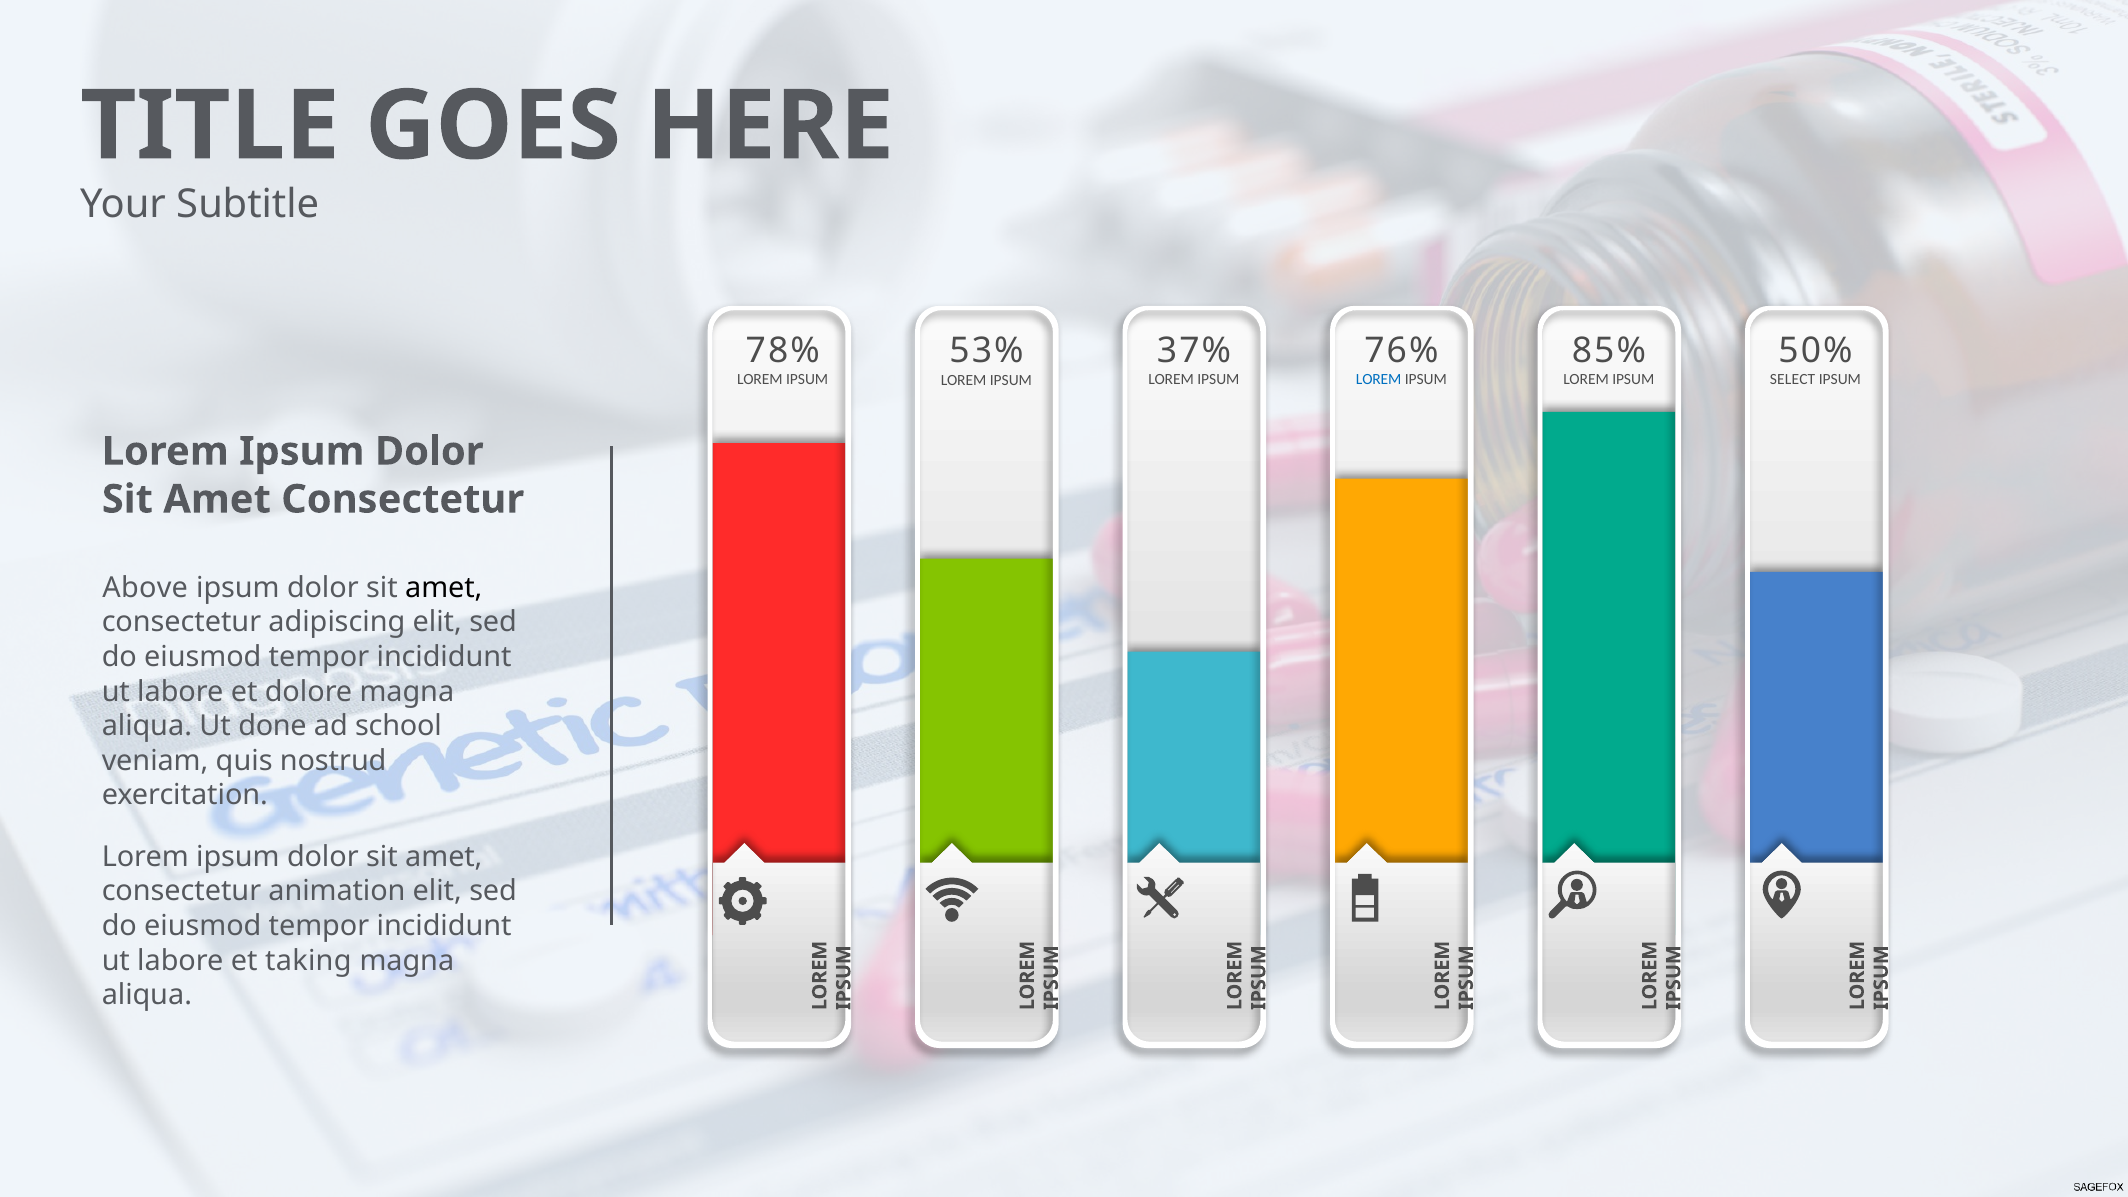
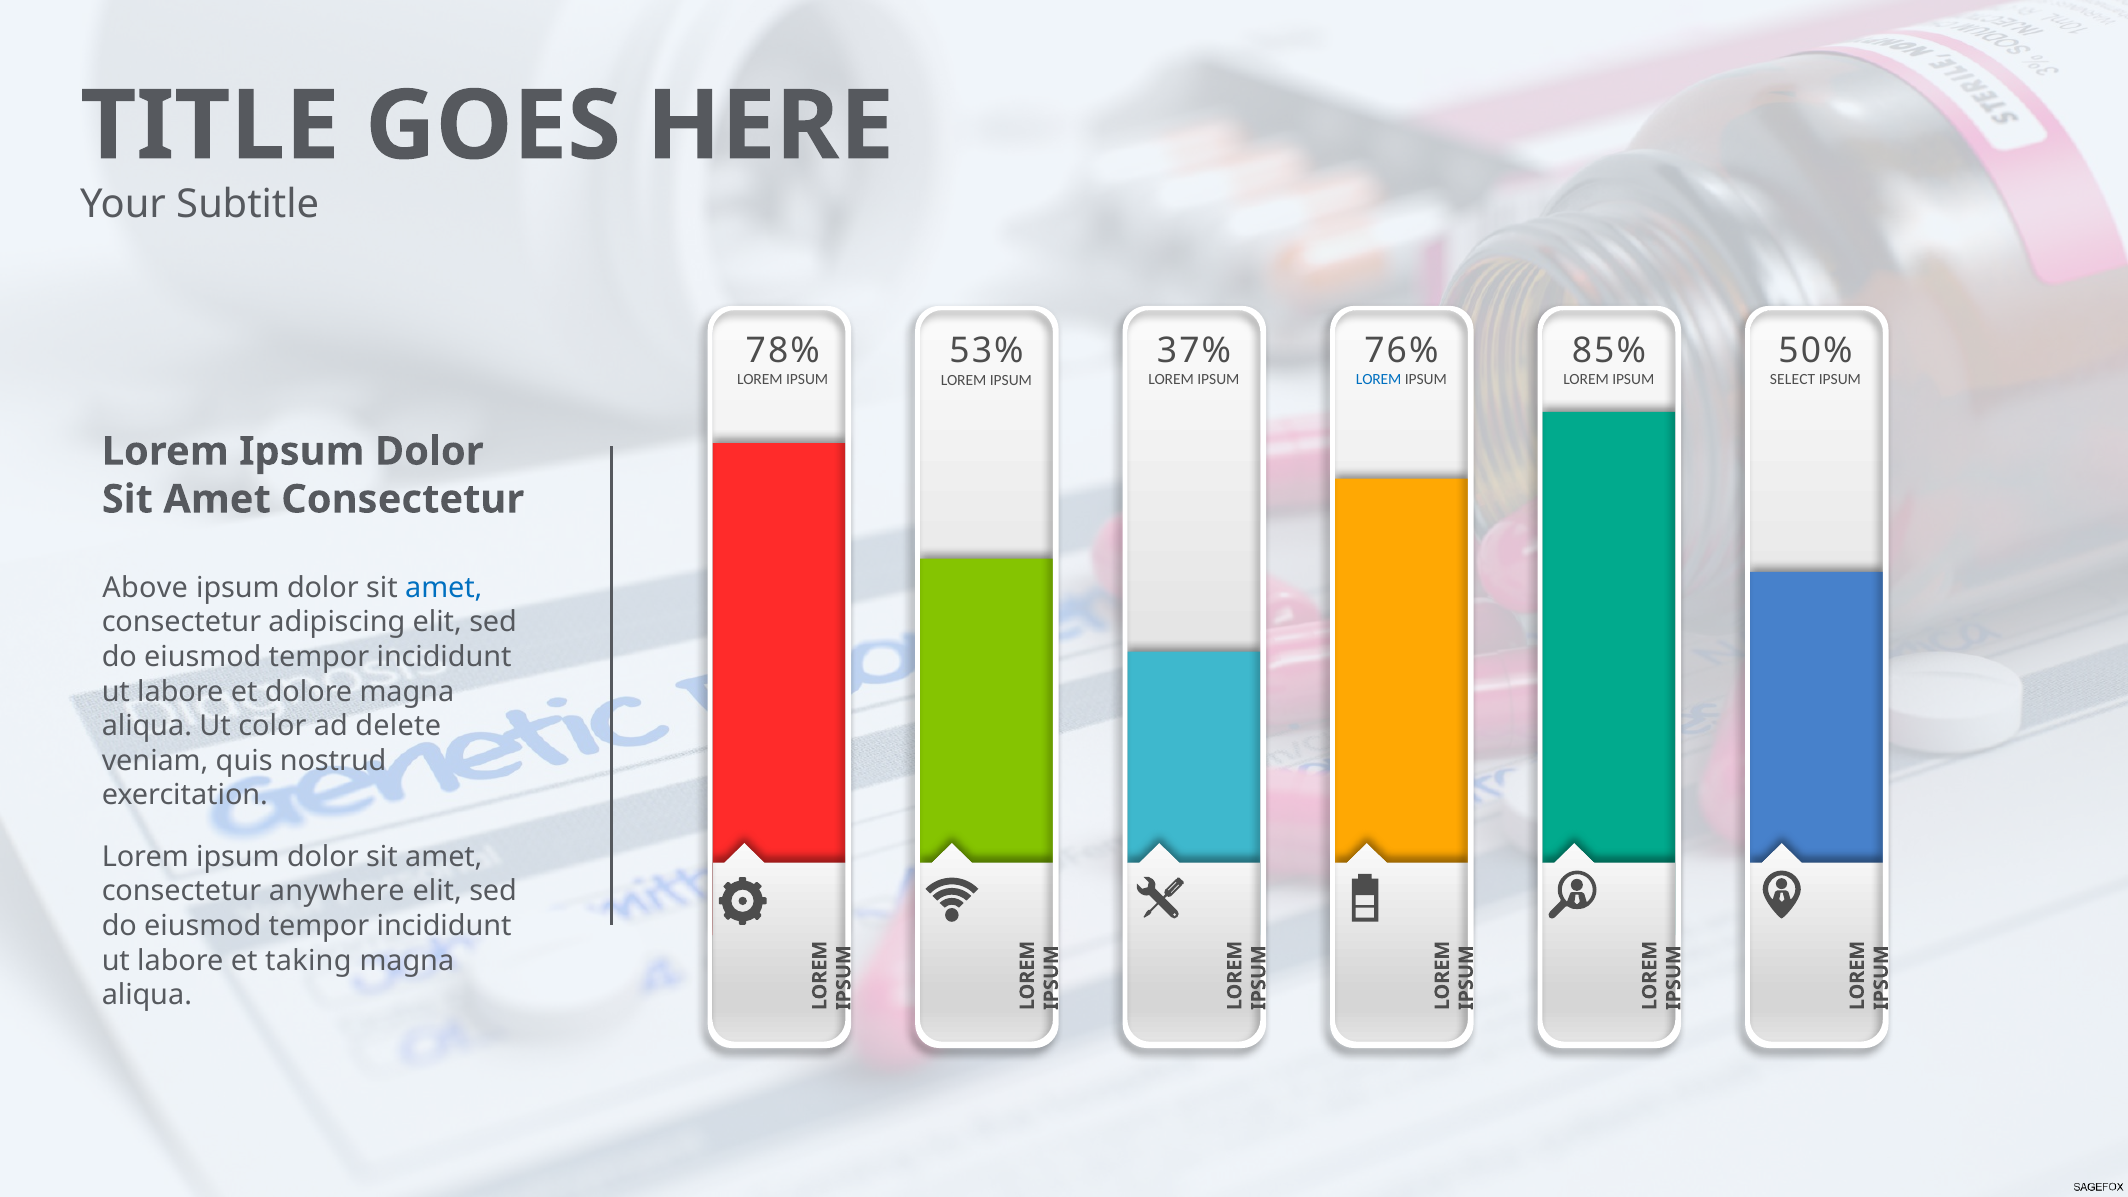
amet colour: black -> blue (444, 588)
done: done -> color (272, 726)
school: school -> delete (398, 726)
animation: animation -> anywhere (337, 891)
